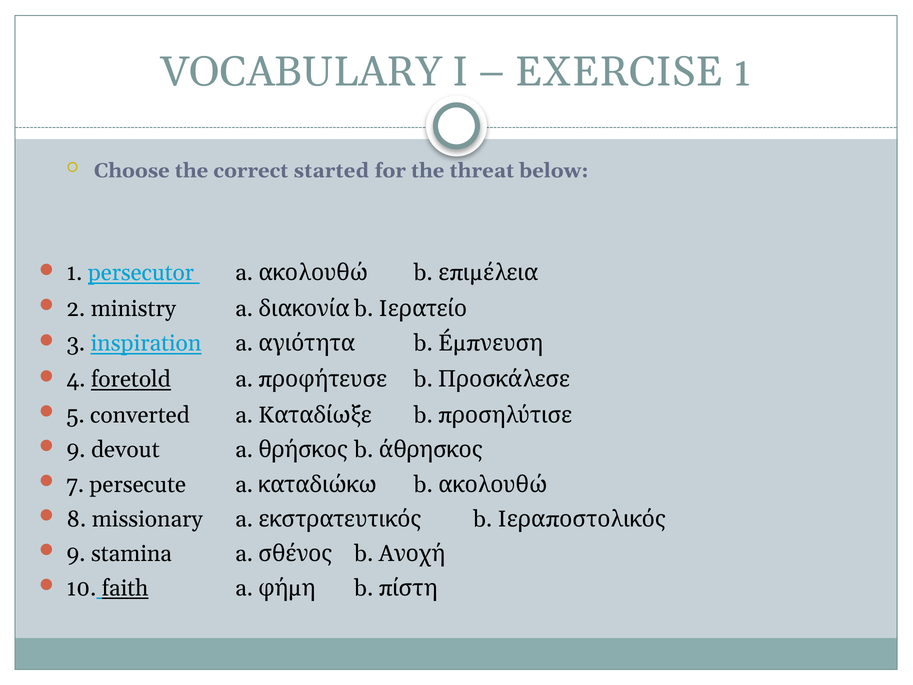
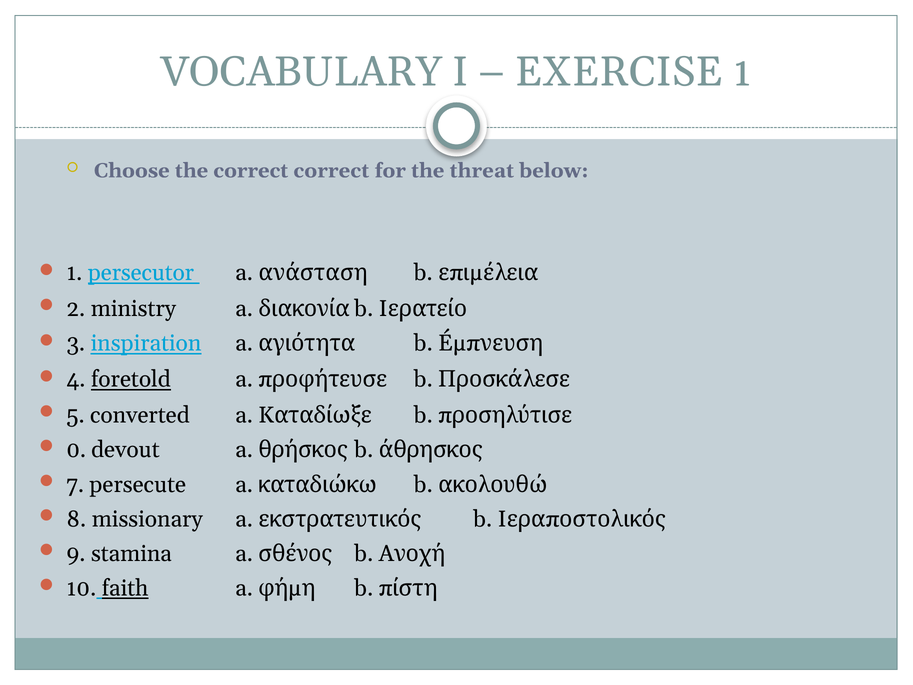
correct started: started -> correct (331, 171)
a ακολουθώ: ακολουθώ -> ανάσταση (313, 273)
9: 9 -> 0 (76, 450)
